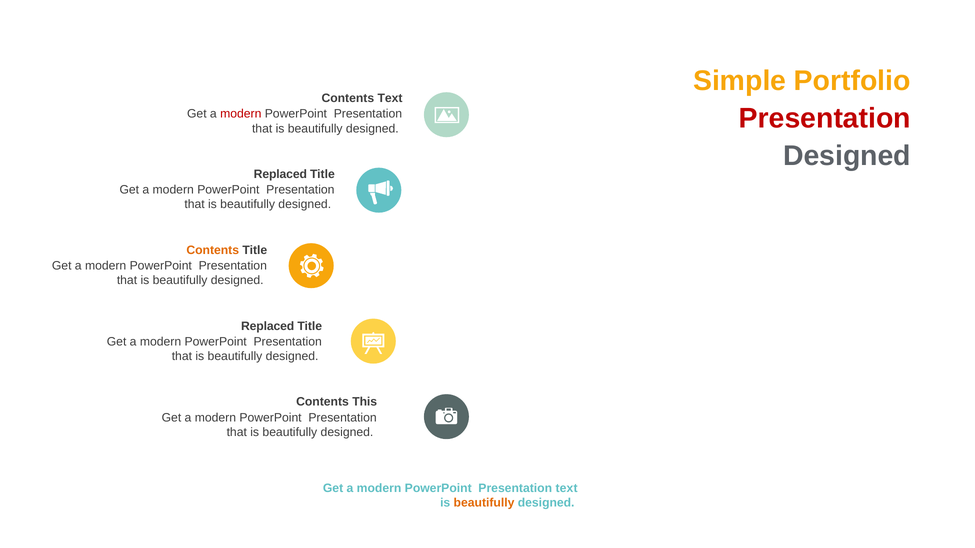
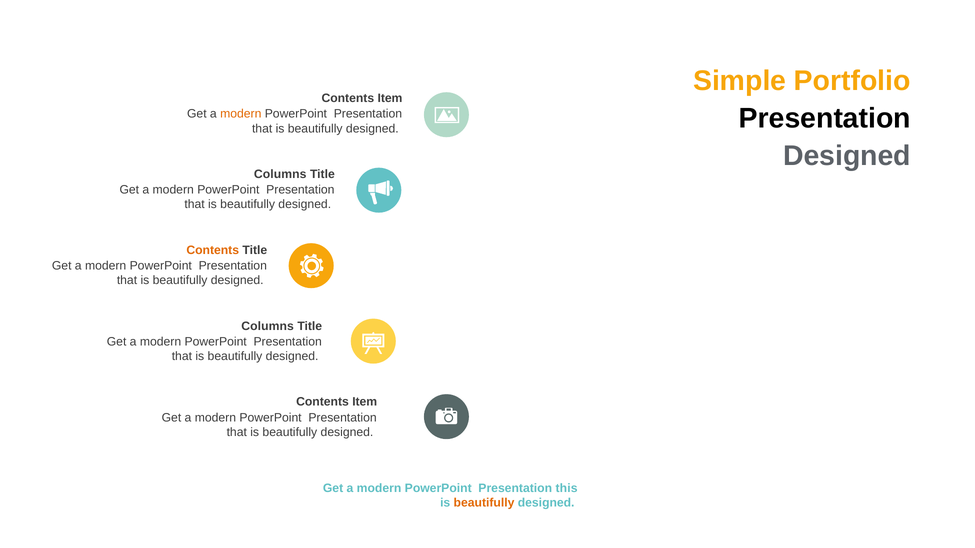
Text: Text -> Item (390, 98)
Presentation colour: red -> black (825, 119)
modern colour: red -> orange (241, 114)
Replaced: Replaced -> Columns (280, 174)
Replaced: Replaced -> Columns (268, 326)
This: This -> Item (365, 402)
Presentation text: text -> this (567, 488)
